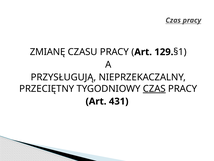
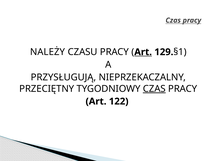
ZMIANĘ: ZMIANĘ -> NALEŻY (48, 52)
Art underline: none -> present (143, 52)
431: 431 -> 122 (119, 101)
